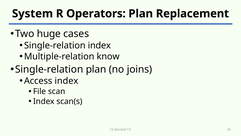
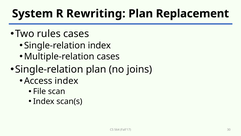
Operators: Operators -> Rewriting (96, 14)
huge: huge -> rules (49, 34)
Multiple-relation know: know -> cases (108, 56)
